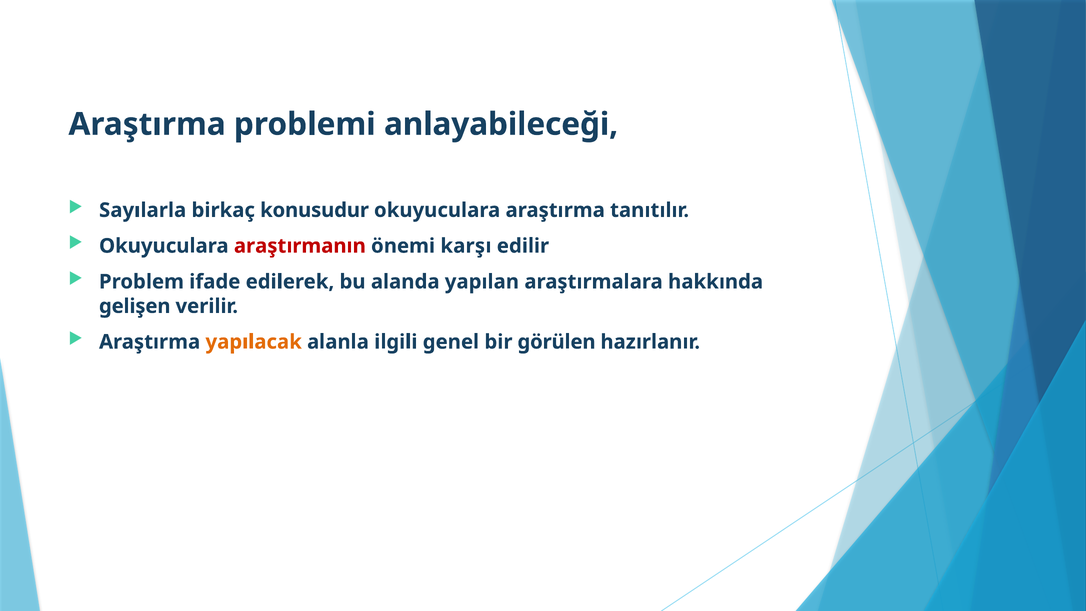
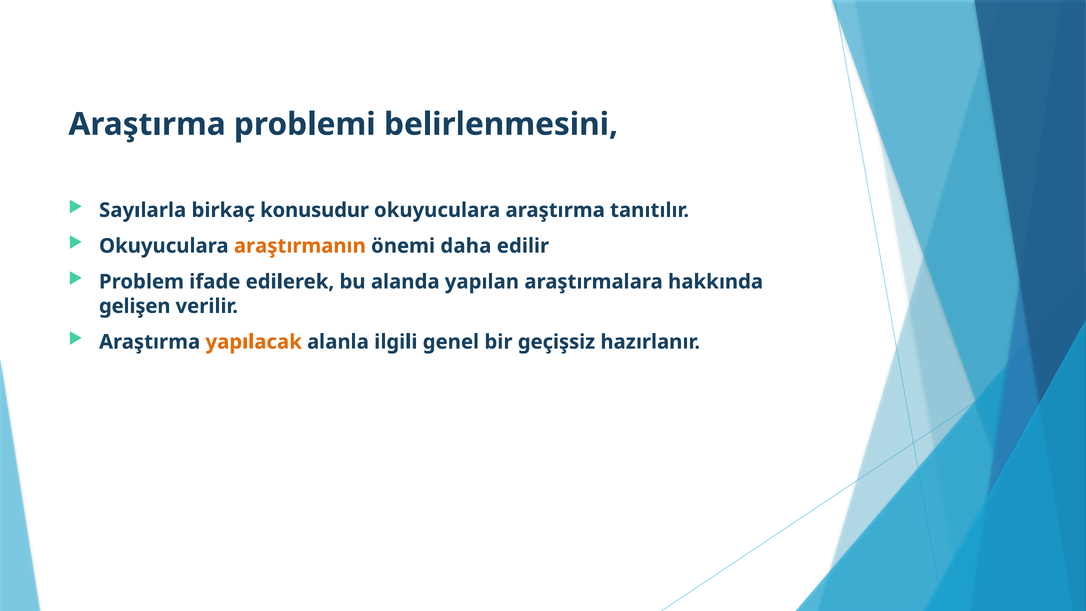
anlayabileceği: anlayabileceği -> belirlenmesini (501, 124)
araştırmanın colour: red -> orange (300, 246)
karşı: karşı -> daha (466, 246)
görülen: görülen -> geçişsiz (556, 342)
